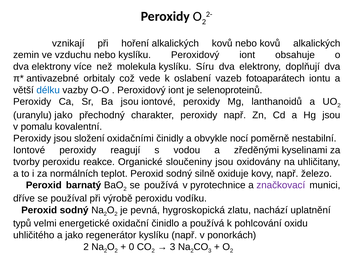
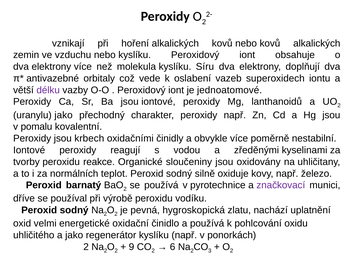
fotoaparátech: fotoaparátech -> superoxidech (275, 78)
délku colour: blue -> purple (48, 90)
selenoproteinů: selenoproteinů -> jednoatomové (230, 90)
složení: složení -> krbech (89, 139)
obvykle nocí: nocí -> více (239, 139)
typů: typů -> oxid (22, 224)
0: 0 -> 9 (132, 247)
3: 3 -> 6 (173, 247)
